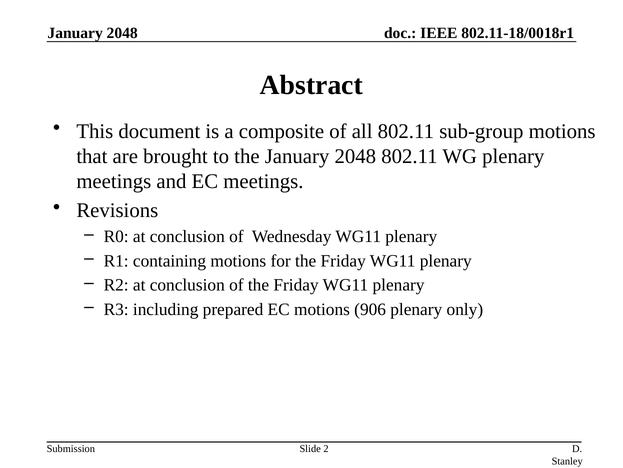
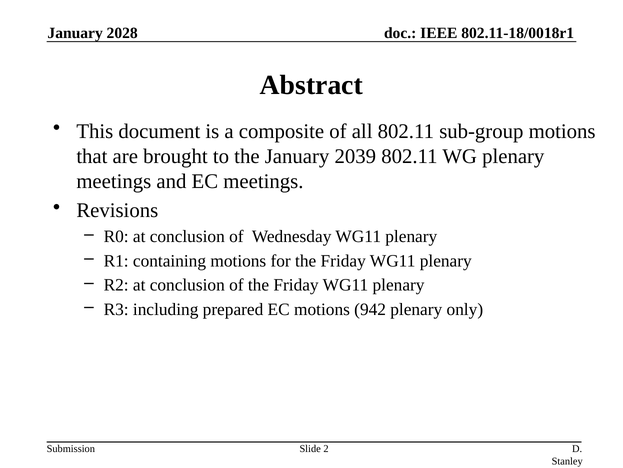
2048: 2048 -> 2028 (122, 33)
the January 2048: 2048 -> 2039 (355, 156)
906: 906 -> 942 (370, 309)
